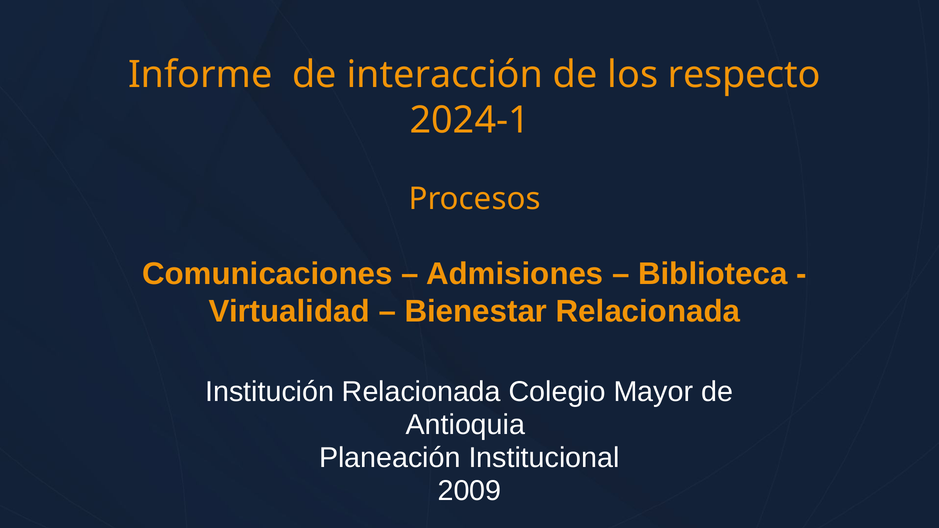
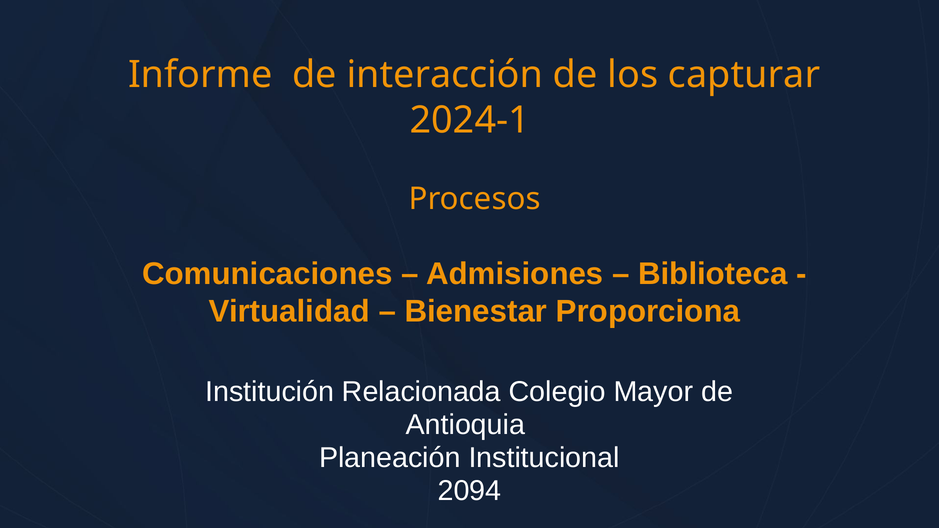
respecto: respecto -> capturar (744, 75)
Bienestar Relacionada: Relacionada -> Proporciona (648, 312)
2009: 2009 -> 2094 (469, 491)
